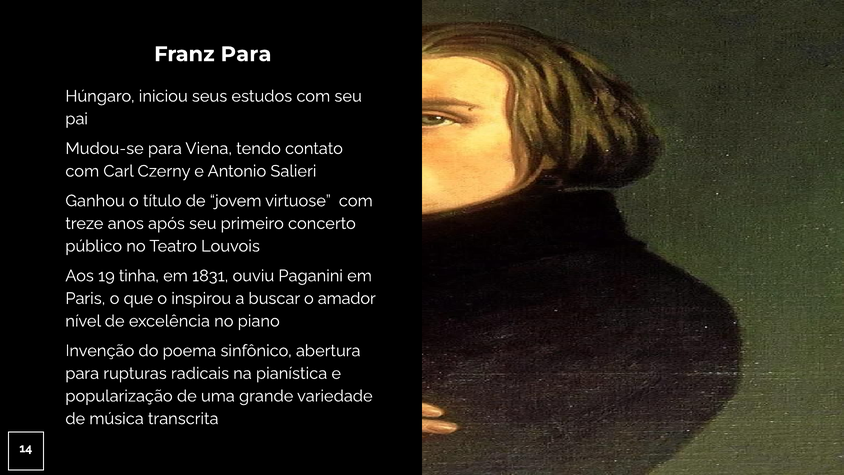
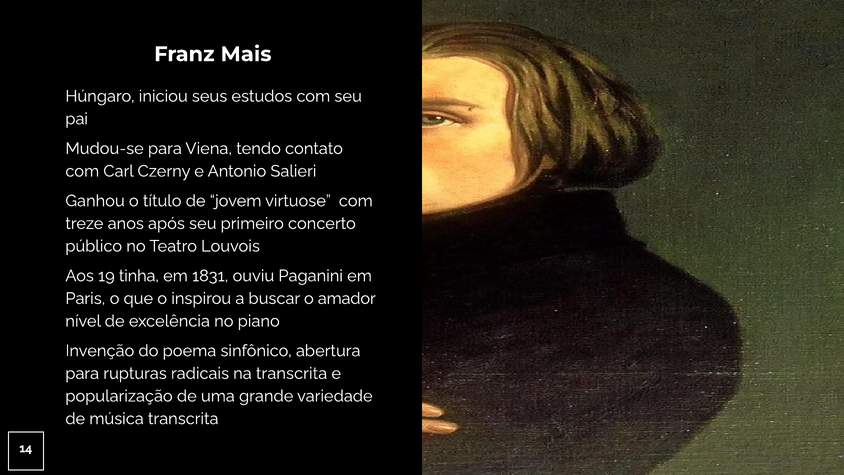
Franz Para: Para -> Mais (246, 54)
na pianística: pianística -> transcrita (292, 373)
